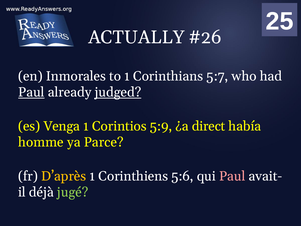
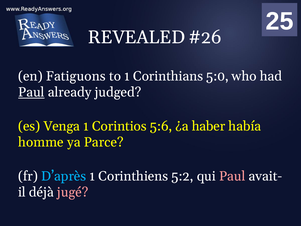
ACTUALLY: ACTUALLY -> REVEALED (137, 37)
Inmorales: Inmorales -> Fatiguons (76, 76)
5:7: 5:7 -> 5:0 (217, 76)
judged underline: present -> none (118, 92)
5:9: 5:9 -> 5:6 (161, 126)
direct: direct -> haber (209, 126)
D’après colour: yellow -> light blue (64, 176)
5:6: 5:6 -> 5:2 (182, 176)
jugé colour: light green -> pink (73, 192)
